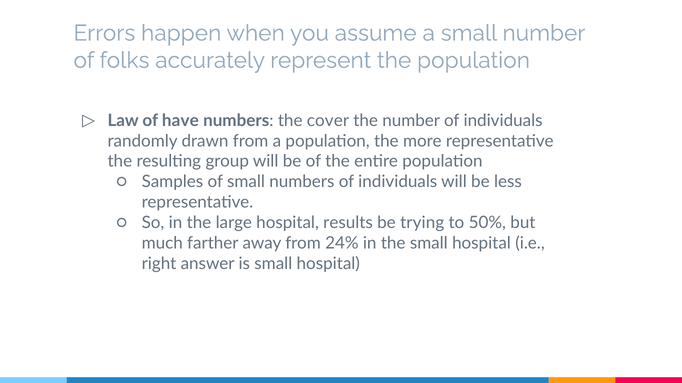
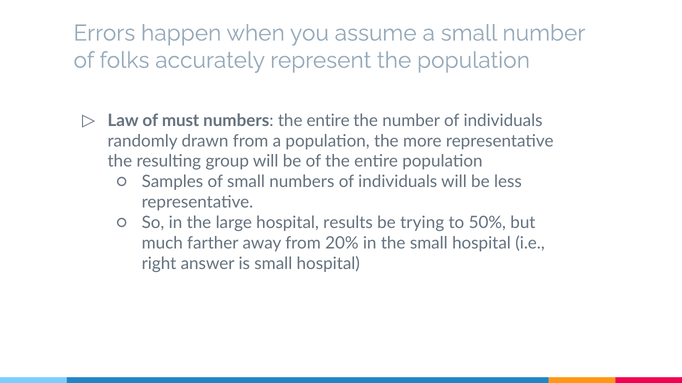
have: have -> must (181, 121)
numbers the cover: cover -> entire (328, 121)
24%: 24% -> 20% (342, 243)
